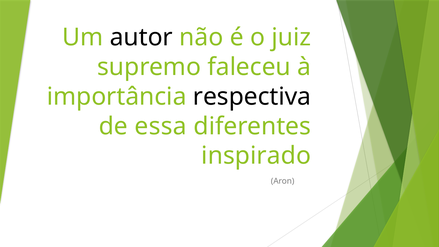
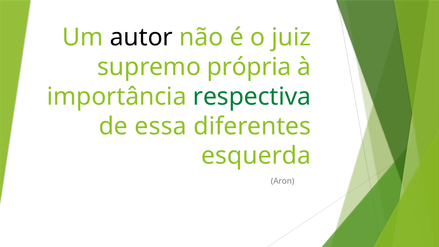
faleceu: faleceu -> própria (249, 67)
respectiva colour: black -> green (252, 97)
inspirado: inspirado -> esquerda (256, 156)
